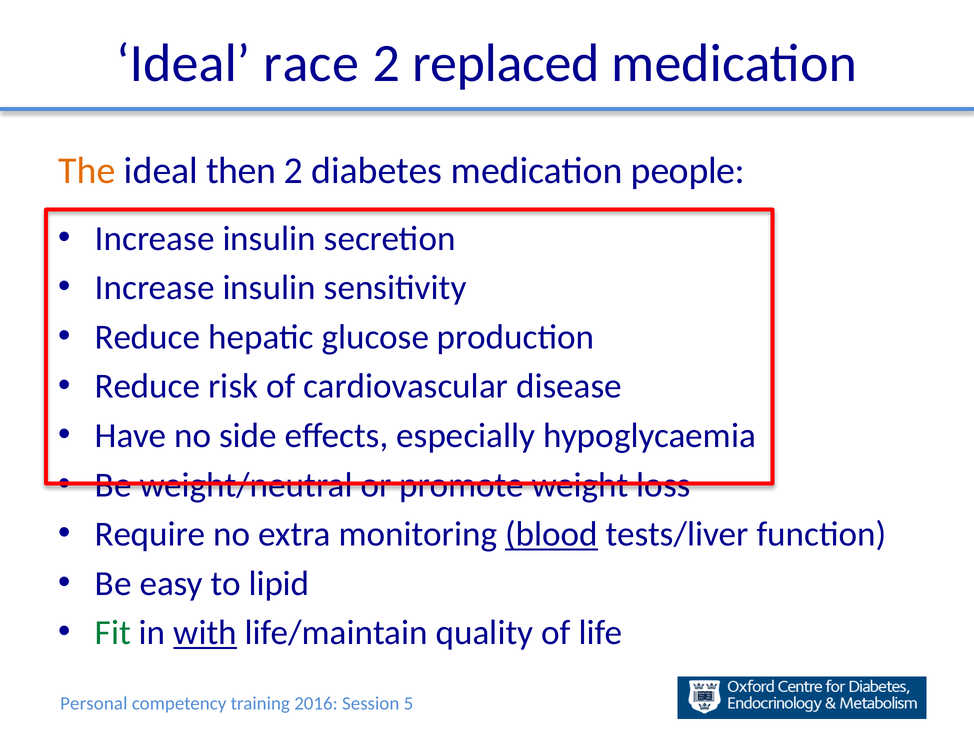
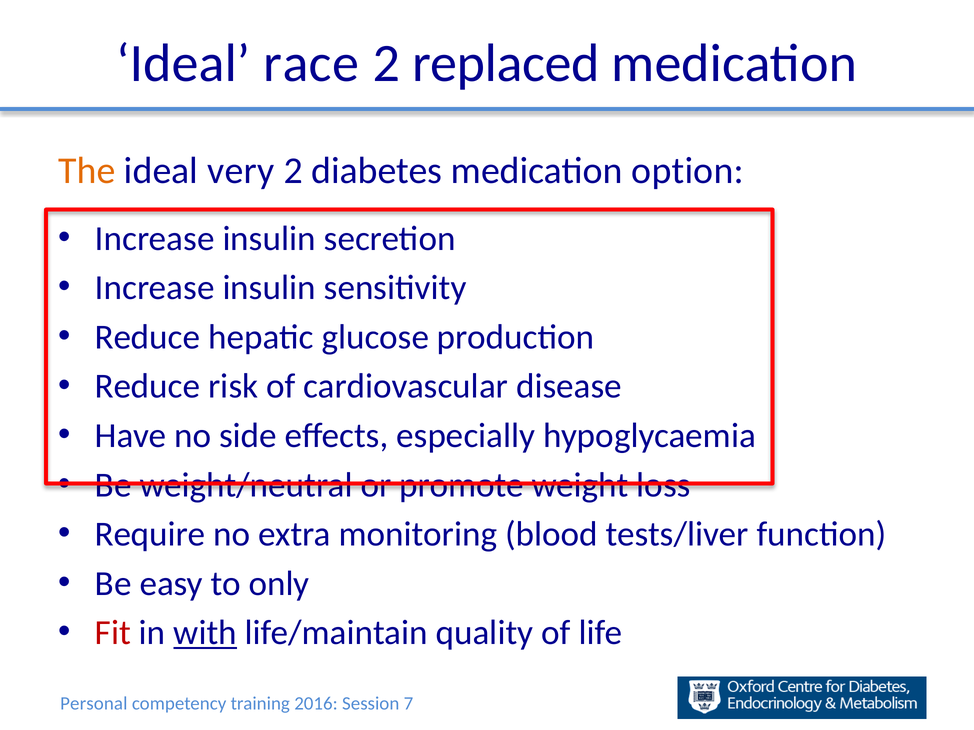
then: then -> very (241, 171)
people: people -> option (688, 171)
blood underline: present -> none (552, 535)
lipid: lipid -> only (279, 584)
Fit colour: green -> red (113, 633)
5: 5 -> 7 (408, 704)
